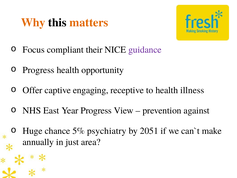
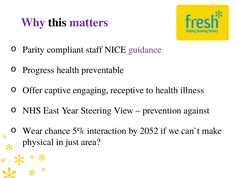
Why colour: orange -> purple (33, 23)
matters colour: orange -> purple (89, 23)
Focus: Focus -> Parity (34, 50)
their: their -> staff (94, 50)
opportunity: opportunity -> preventable (103, 70)
Year Progress: Progress -> Steering (96, 110)
Huge: Huge -> Wear (33, 131)
psychiatry: psychiatry -> interaction (107, 131)
2051: 2051 -> 2052 (149, 131)
annually: annually -> physical (38, 142)
